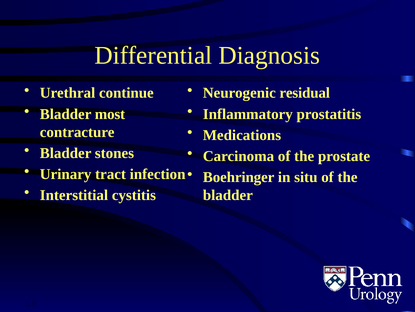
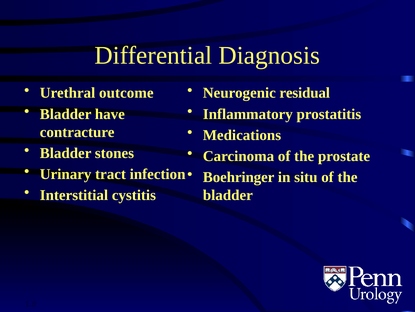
continue: continue -> outcome (126, 93)
most: most -> have (110, 114)
